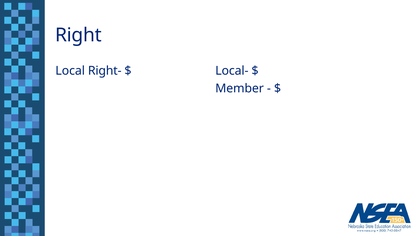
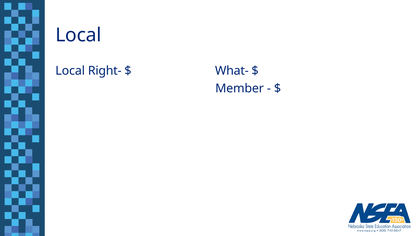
Right: Right -> Local (78, 35)
Local-: Local- -> What- (232, 71)
